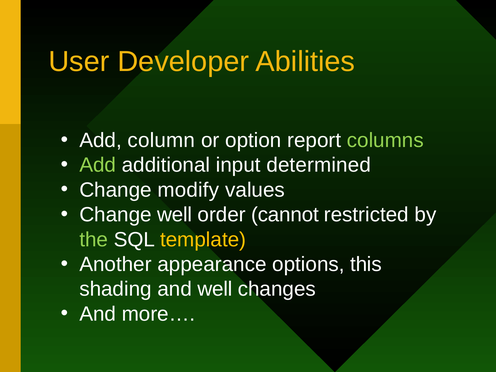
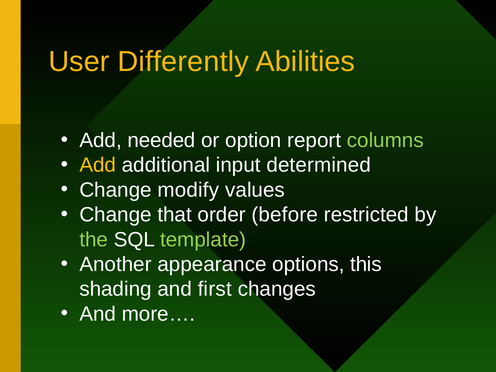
Developer: Developer -> Differently (183, 62)
column: column -> needed (161, 140)
Add colour: light green -> yellow (98, 165)
Change well: well -> that (175, 215)
cannot: cannot -> before (285, 215)
template colour: yellow -> light green (203, 240)
and well: well -> first (215, 289)
